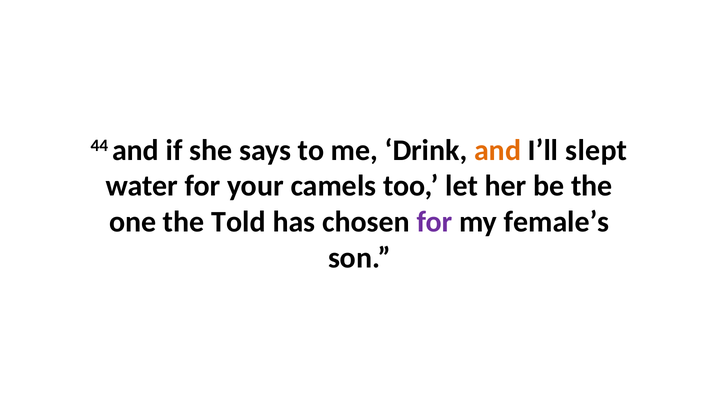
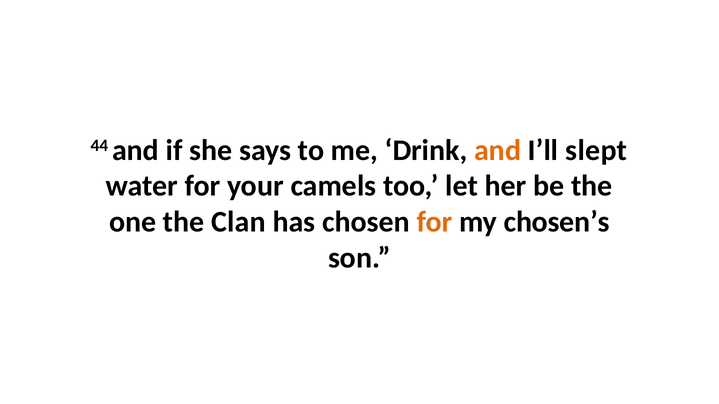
Told: Told -> Clan (238, 222)
for colour: purple -> orange (435, 222)
female’s: female’s -> chosen’s (557, 222)
